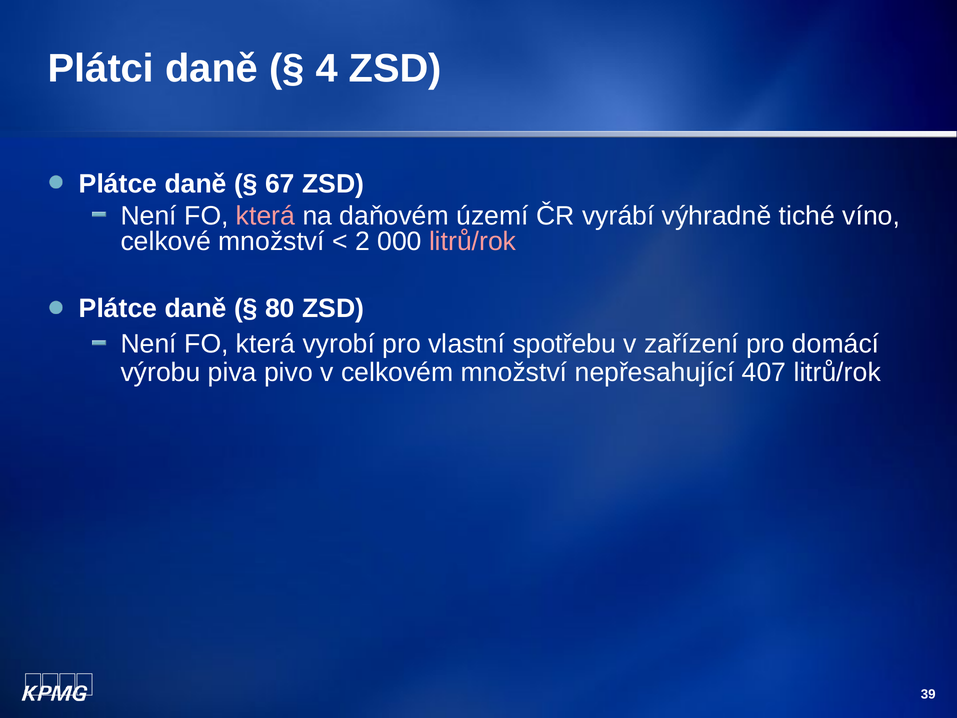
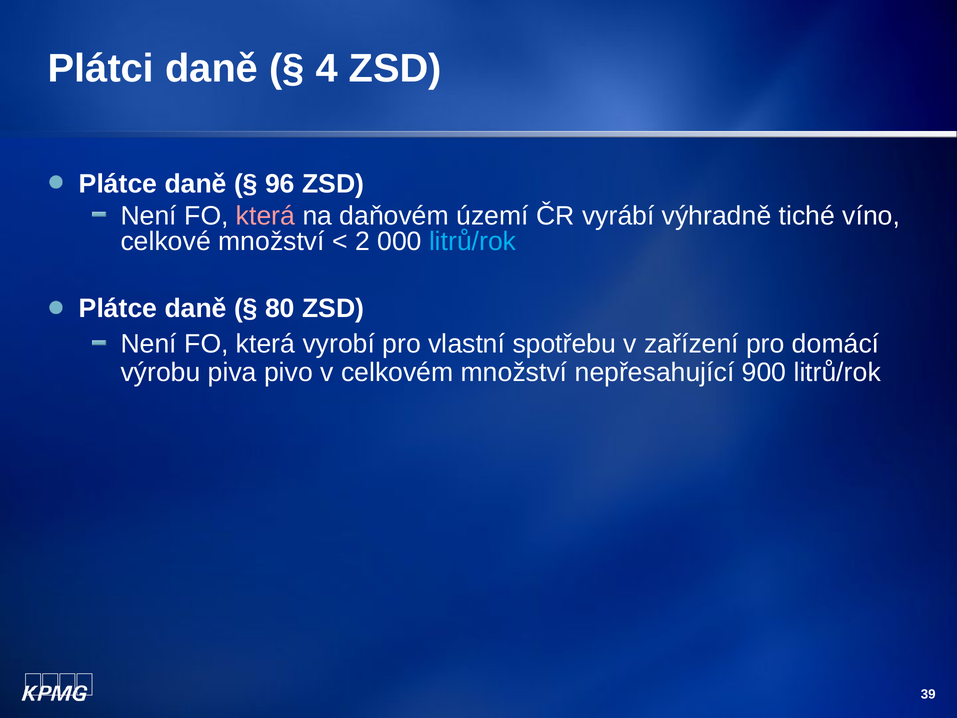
67: 67 -> 96 (280, 184)
litrů/rok colour: pink -> light blue (473, 242)
407: 407 -> 900 (764, 373)
